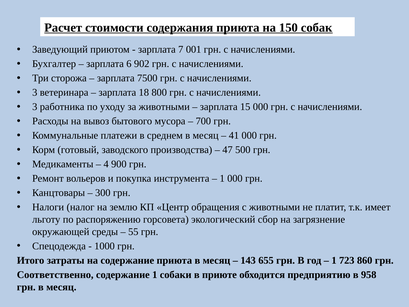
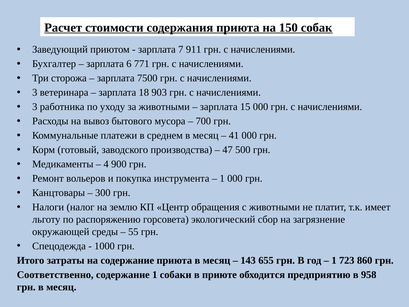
001: 001 -> 911 (194, 50)
902: 902 -> 771 (142, 64)
800: 800 -> 903 (159, 92)
